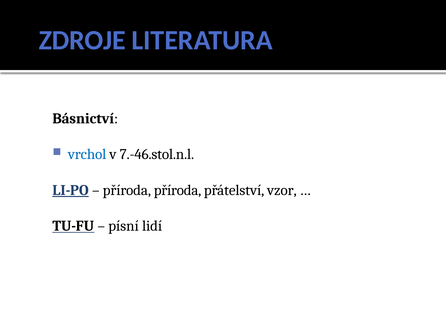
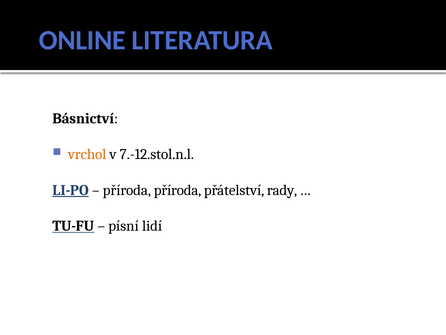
ZDROJE: ZDROJE -> ONLINE (82, 40)
vrchol colour: blue -> orange (87, 154)
7.-46.stol.n.l: 7.-46.stol.n.l -> 7.-12.stol.n.l (157, 154)
vzor: vzor -> rady (282, 190)
